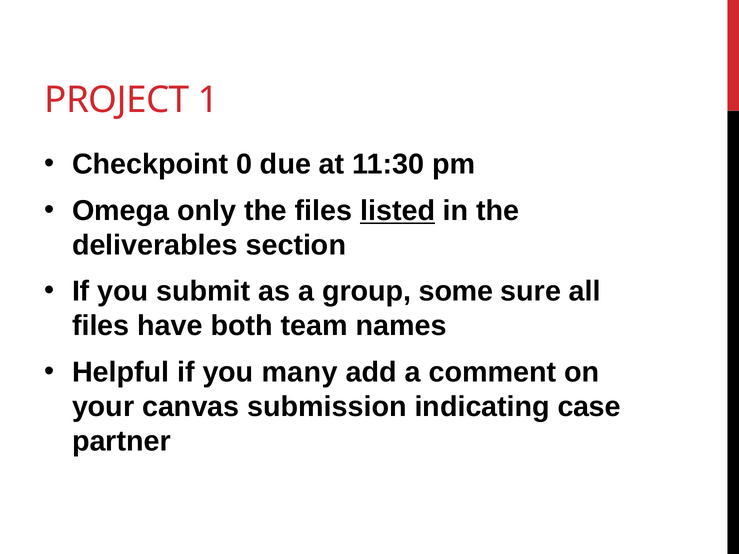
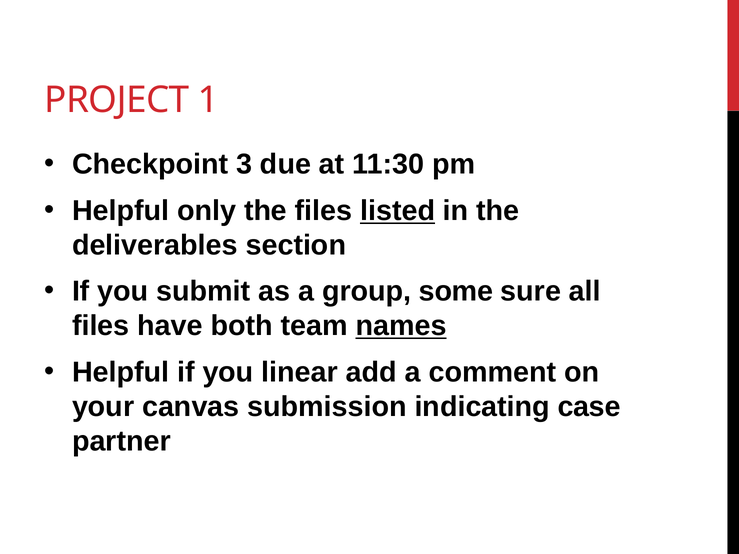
0: 0 -> 3 (244, 165)
Omega: Omega -> Helpful (121, 211)
names underline: none -> present (401, 326)
many: many -> linear (300, 372)
